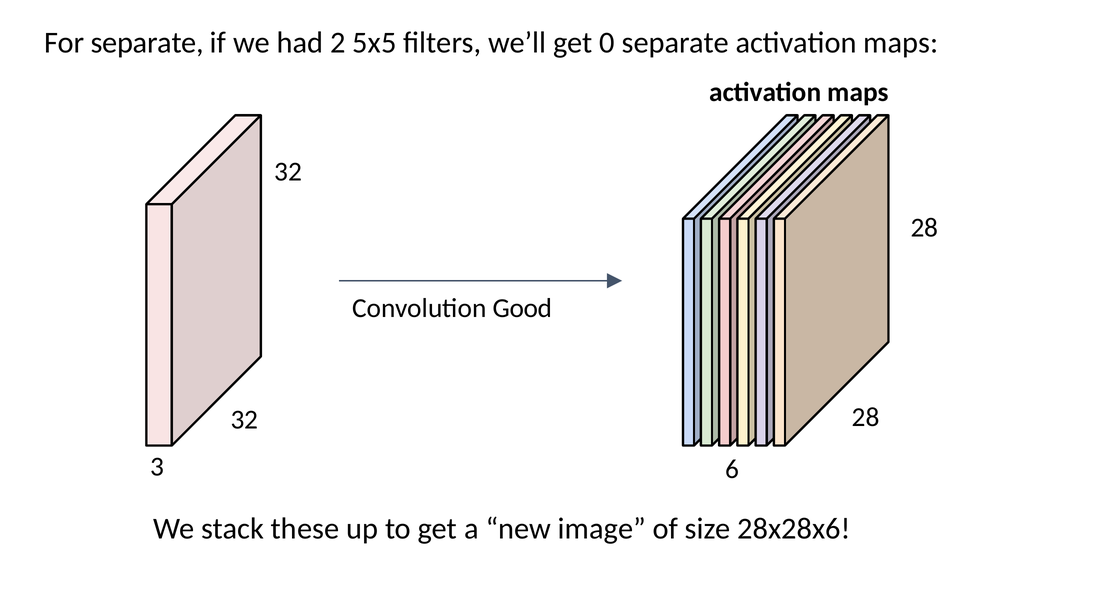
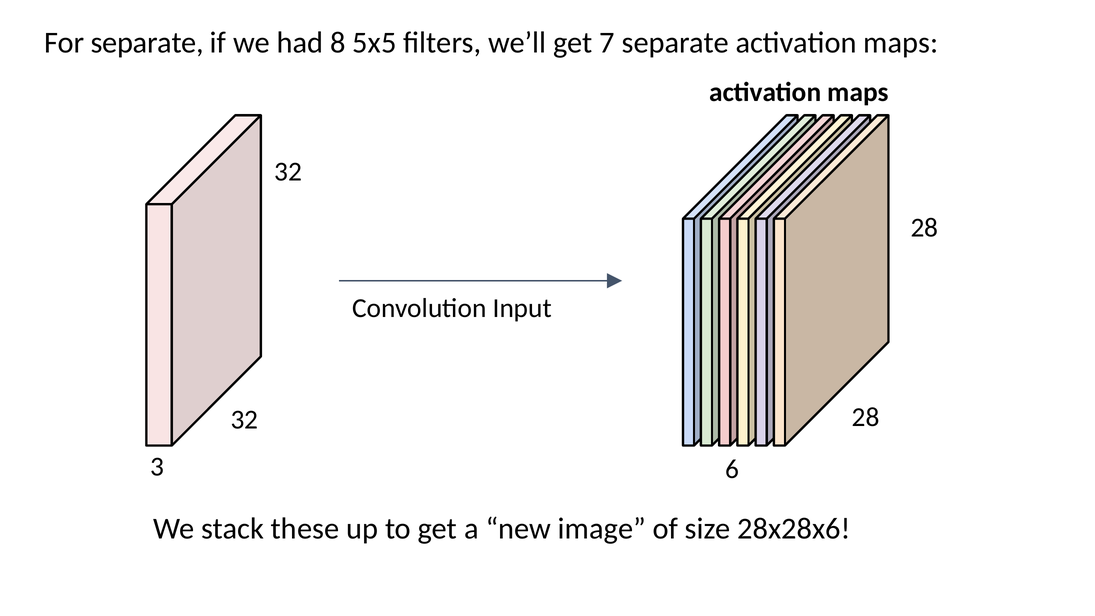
2: 2 -> 8 (338, 43)
0: 0 -> 7 (607, 43)
Good: Good -> Input (522, 308)
